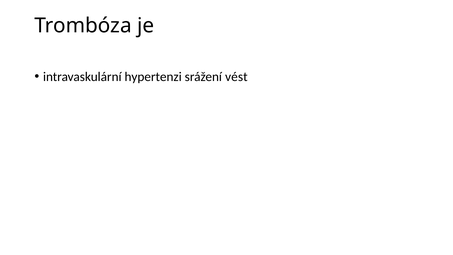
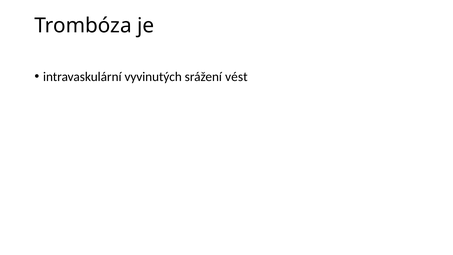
hypertenzi: hypertenzi -> vyvinutých (153, 77)
